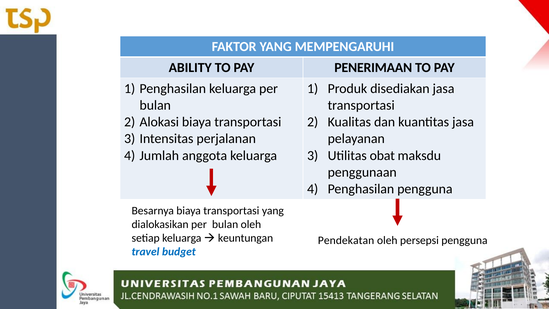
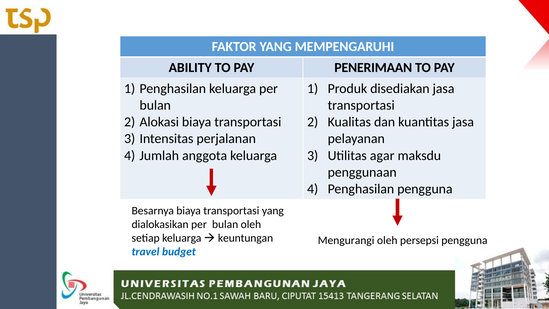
obat: obat -> agar (382, 155)
Pendekatan: Pendekatan -> Mengurangi (346, 240)
